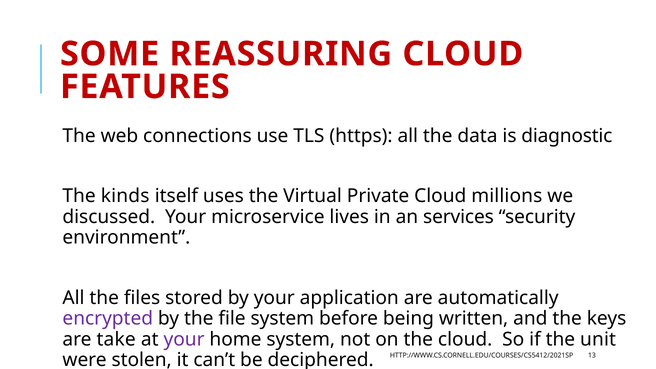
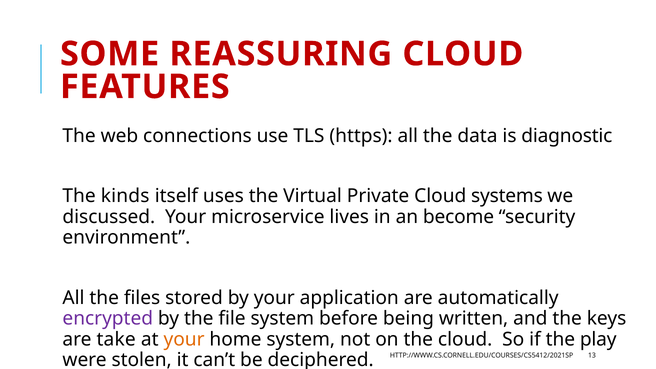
millions: millions -> systems (507, 196)
services: services -> become (459, 217)
your colour: purple -> orange (184, 339)
unit: unit -> play (598, 339)
